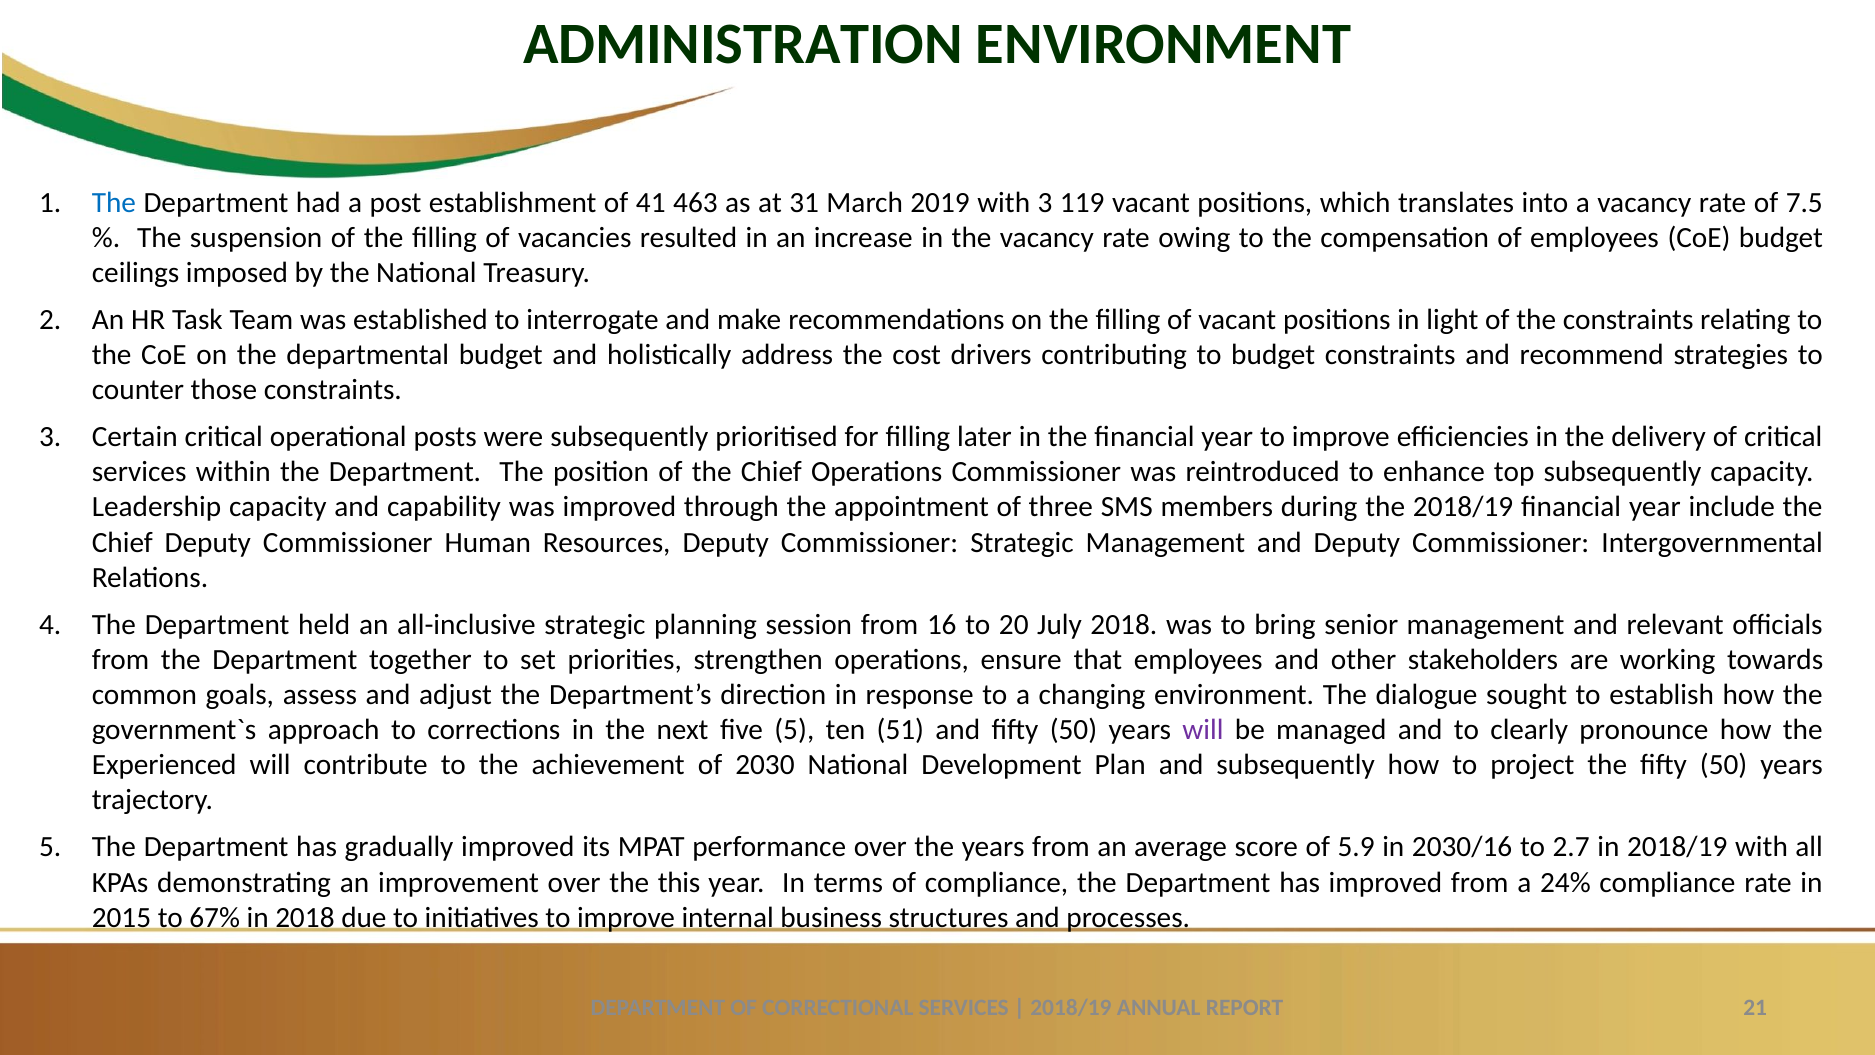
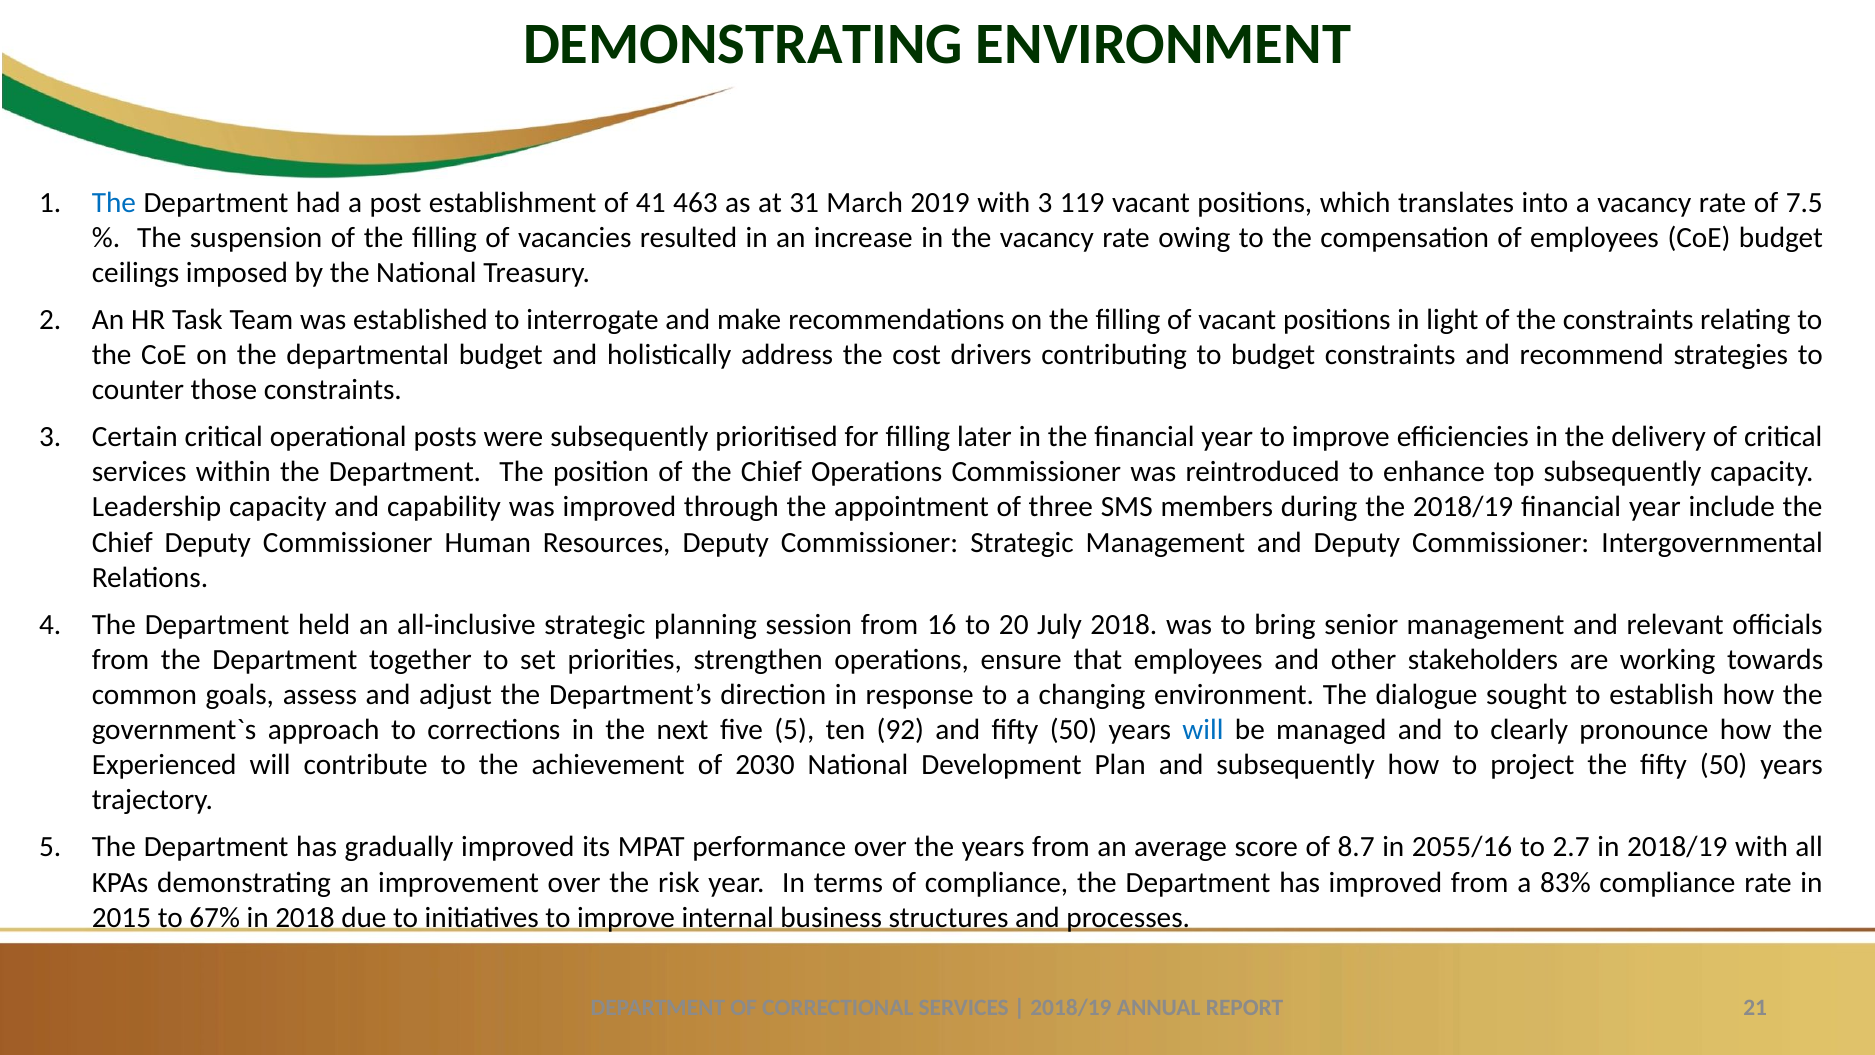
ADMINISTRATION: ADMINISTRATION -> DEMONSTRATING (743, 44)
51: 51 -> 92 (900, 730)
will colour: purple -> blue (1203, 730)
5.9: 5.9 -> 8.7 (1356, 847)
2030/16: 2030/16 -> 2055/16 (1462, 847)
this: this -> risk (679, 882)
24%: 24% -> 83% (1565, 882)
